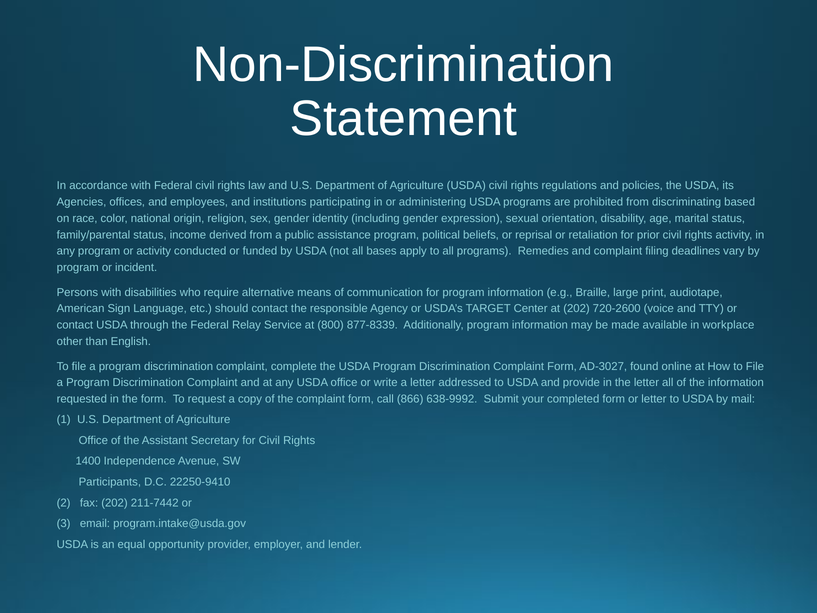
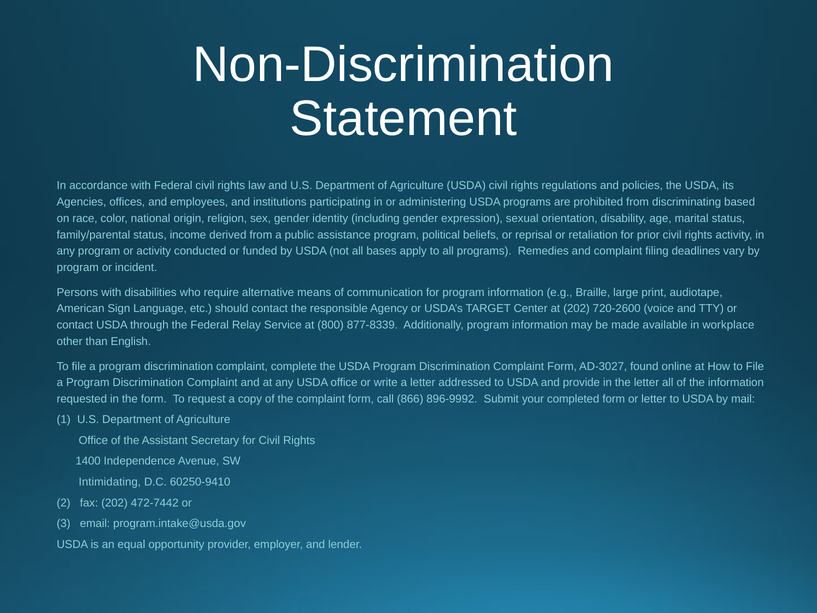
638-9992: 638-9992 -> 896-9992 (452, 399)
Participants: Participants -> Intimidating (110, 482)
22250-9410: 22250-9410 -> 60250-9410 (200, 482)
211-7442: 211-7442 -> 472-7442 (155, 503)
